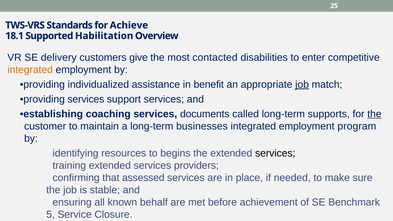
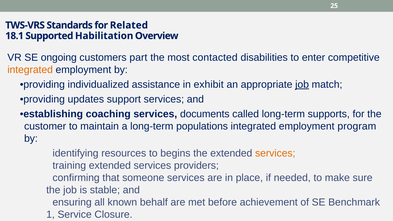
Achieve: Achieve -> Related (129, 25)
delivery: delivery -> ongoing (59, 57)
give: give -> part (138, 57)
benefit: benefit -> exhibit (209, 84)
providing services: services -> updates (86, 99)
the underline: present -> none (374, 114)
businesses: businesses -> populations (202, 126)
services colour: black -> orange (275, 153)
assessed: assessed -> someone (143, 178)
5: 5 -> 1 (51, 215)
